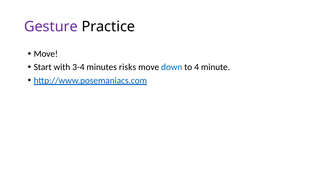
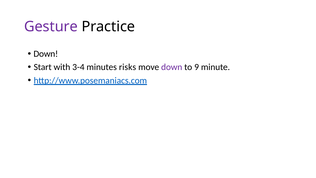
Move: Move -> Down (46, 54)
down colour: blue -> purple (172, 67)
4: 4 -> 9 (197, 67)
